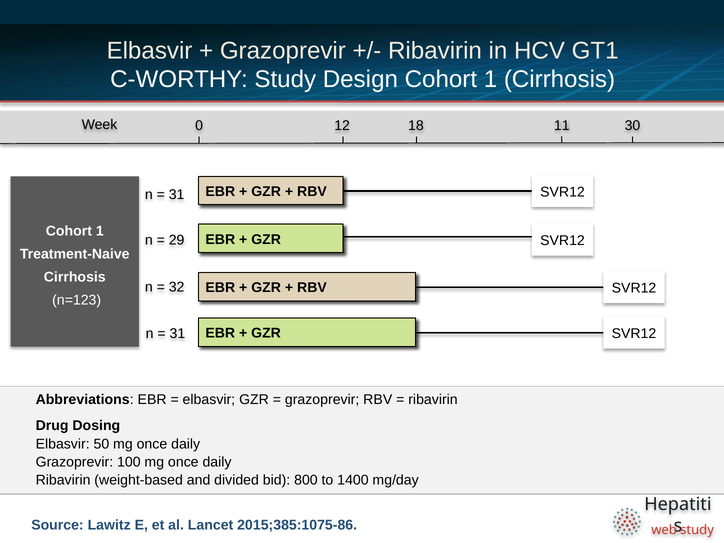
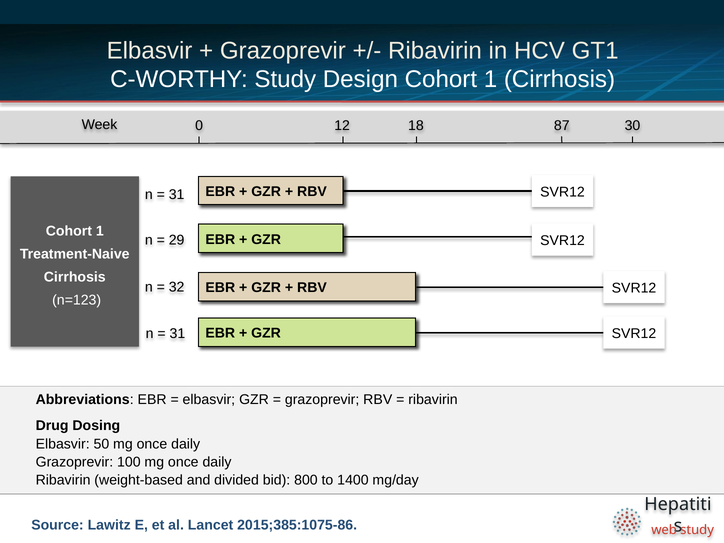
11: 11 -> 87 (562, 125)
